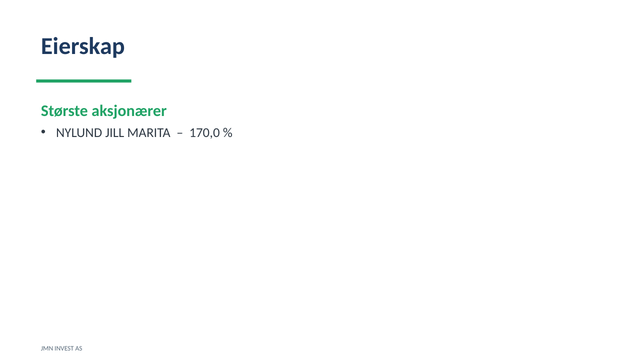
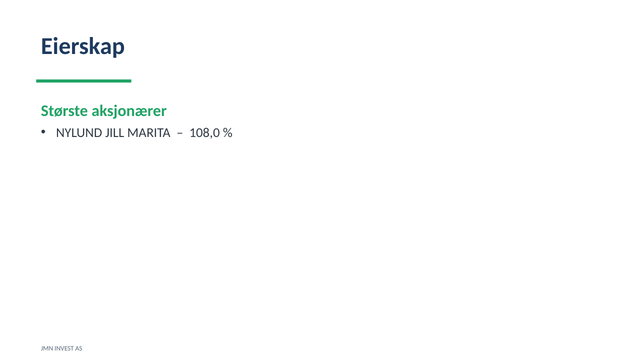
170,0: 170,0 -> 108,0 (205, 132)
